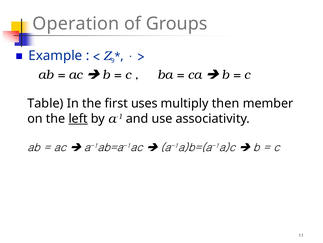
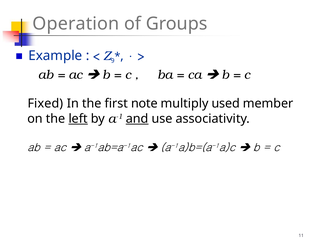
Table: Table -> Fixed (45, 103)
uses: uses -> note (144, 103)
then: then -> used (226, 103)
and underline: none -> present (137, 118)
